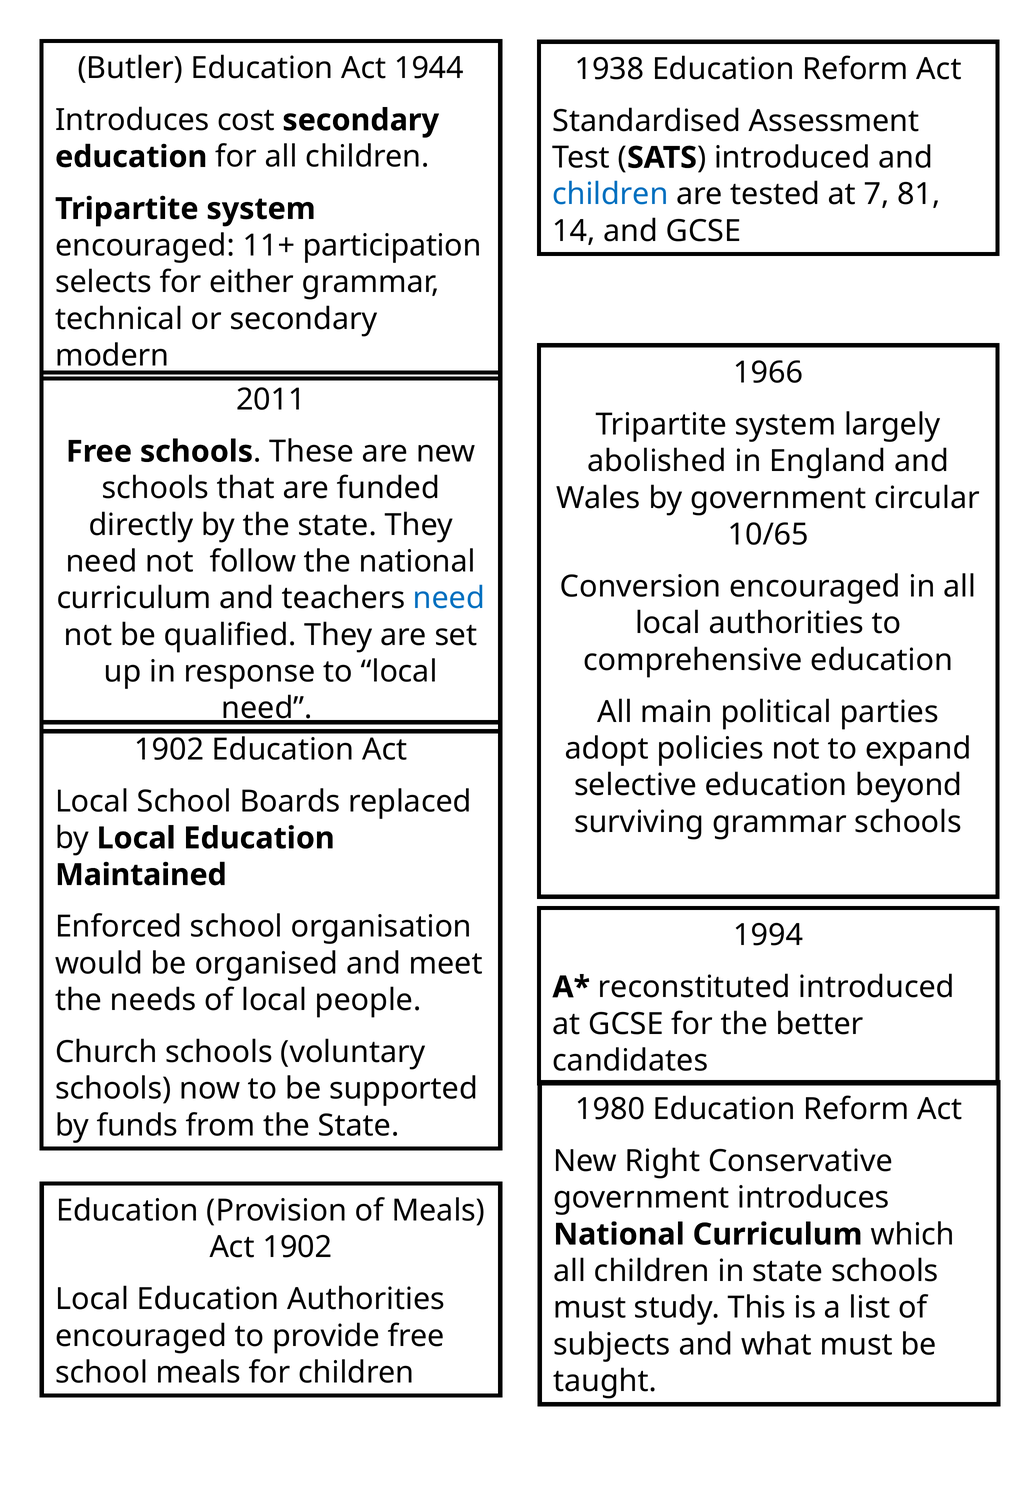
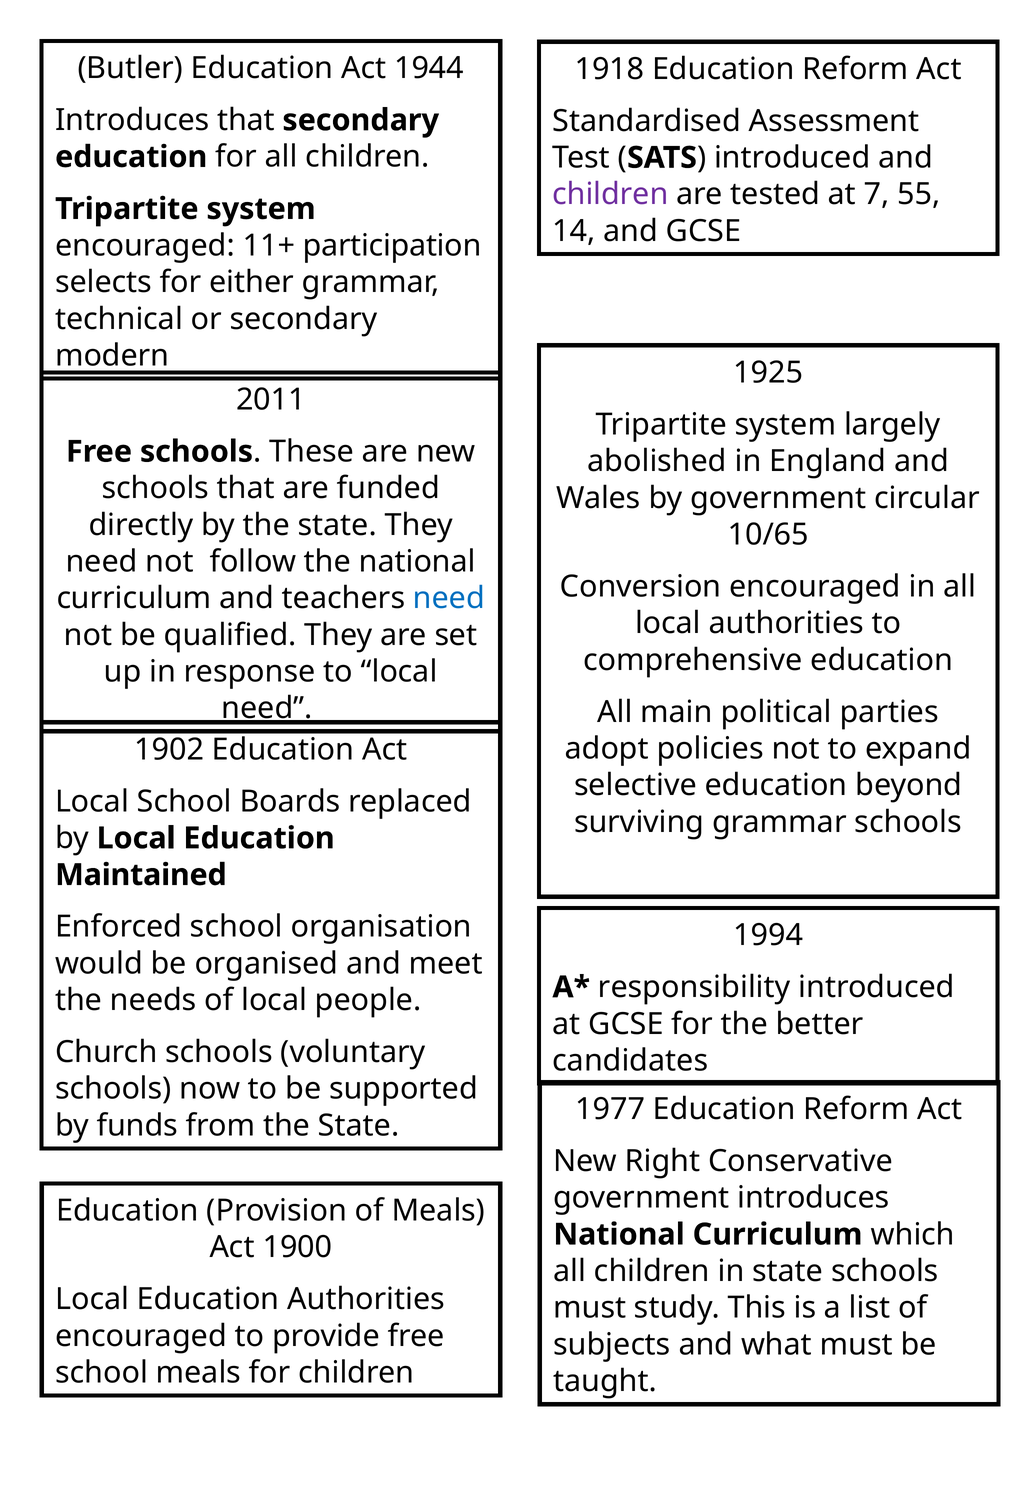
1938: 1938 -> 1918 (609, 69)
Introduces cost: cost -> that (246, 120)
children colour: blue -> purple (610, 194)
81: 81 -> 55 (919, 194)
1966: 1966 -> 1925 (768, 373)
reconstituted: reconstituted -> responsibility (694, 987)
1980: 1980 -> 1977 (610, 1109)
Act 1902: 1902 -> 1900 (297, 1247)
